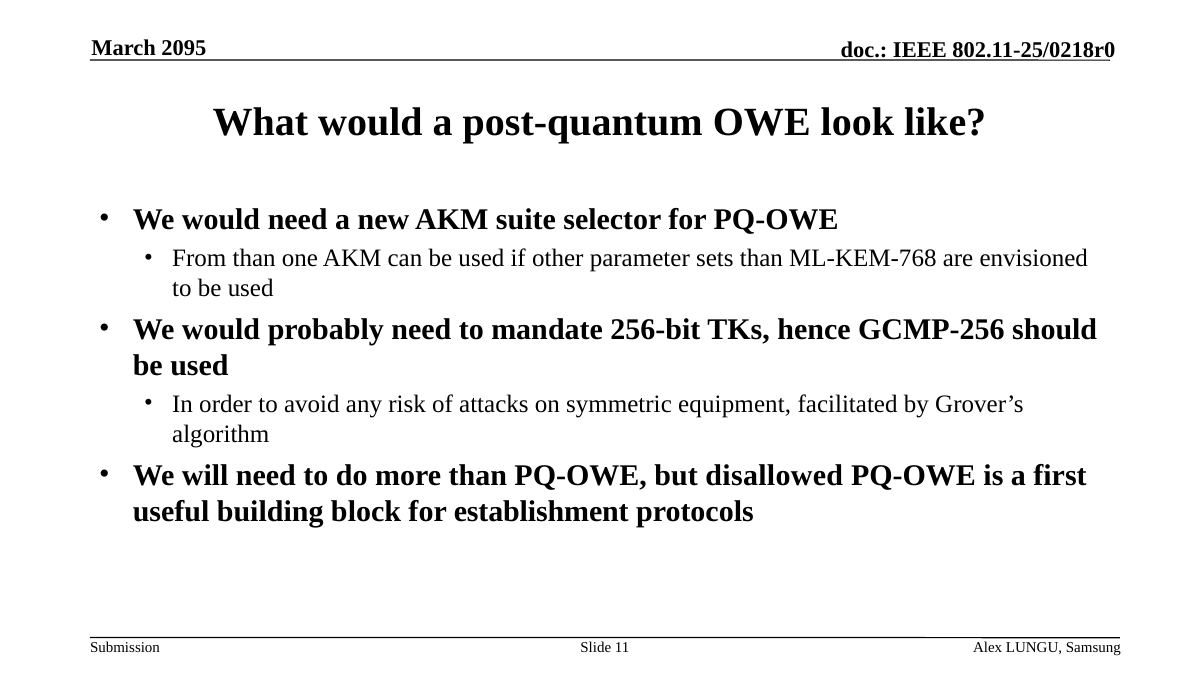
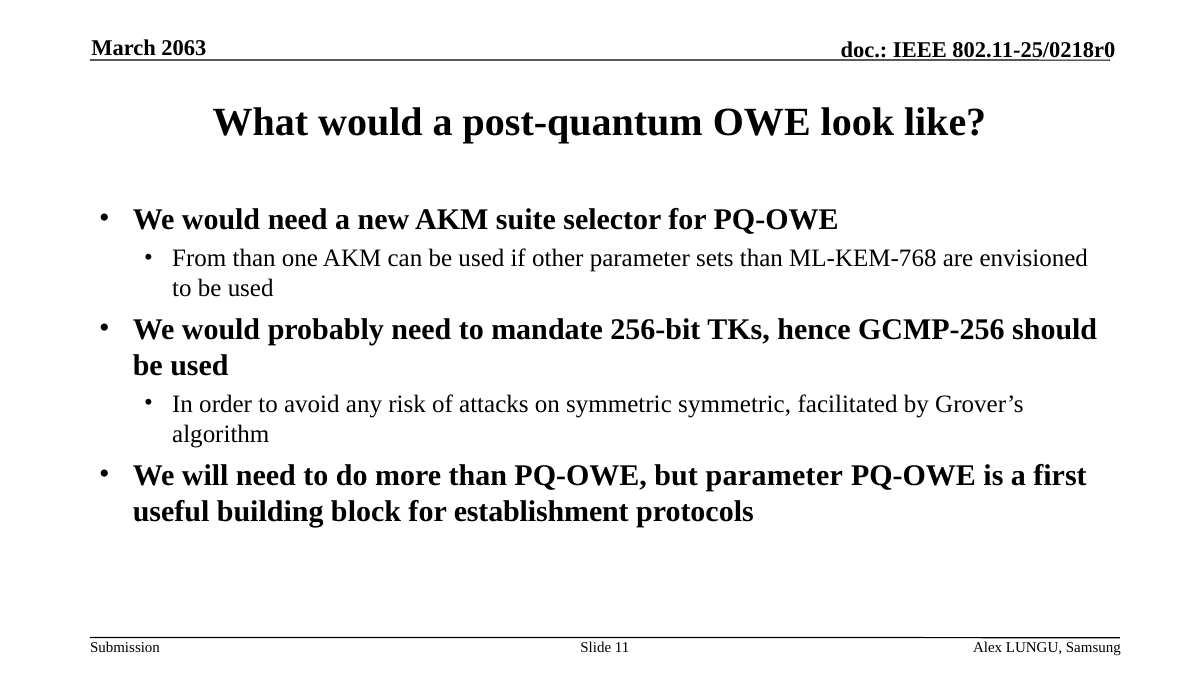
2095: 2095 -> 2063 (184, 48)
symmetric equipment: equipment -> symmetric (735, 404)
but disallowed: disallowed -> parameter (774, 475)
